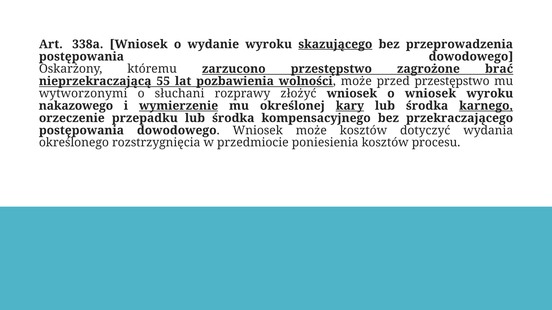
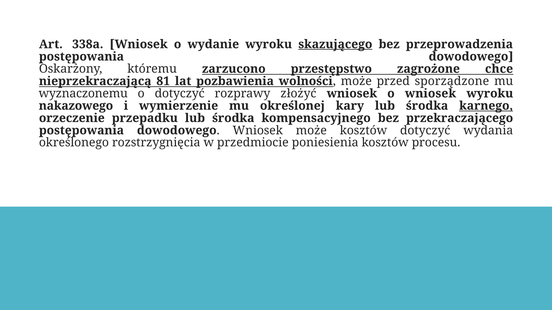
brać: brać -> chce (499, 69)
55: 55 -> 81 (163, 81)
przed przestępstwo: przestępstwo -> sporządzone (452, 81)
wytworzonymi: wytworzonymi -> wyznaczonemu (83, 94)
o słuchani: słuchani -> dotyczyć (180, 94)
wymierzenie underline: present -> none (179, 106)
kary underline: present -> none (350, 106)
